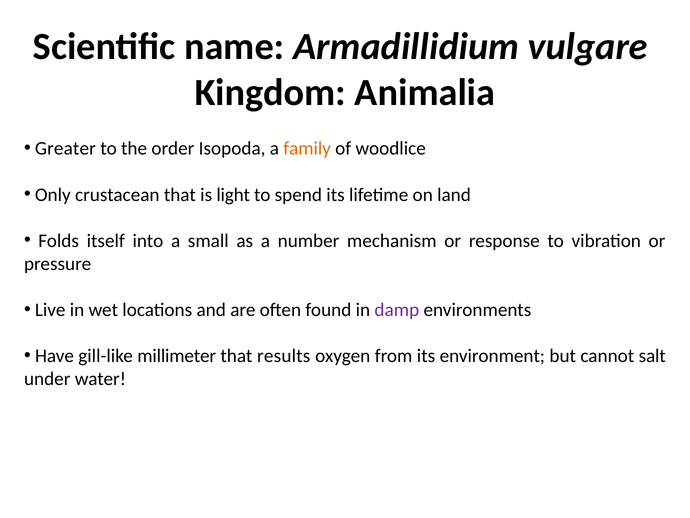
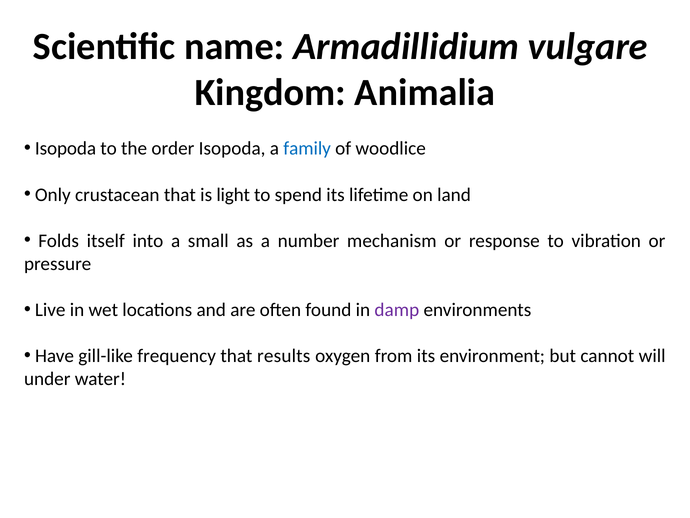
Greater: Greater -> Isopoda (66, 148)
family colour: orange -> blue (307, 148)
millimeter: millimeter -> frequency (177, 356)
salt: salt -> will (652, 356)
